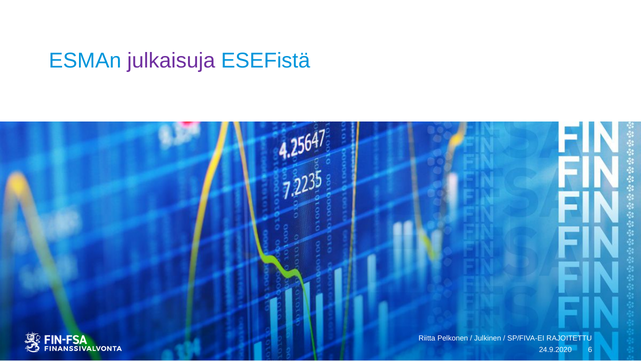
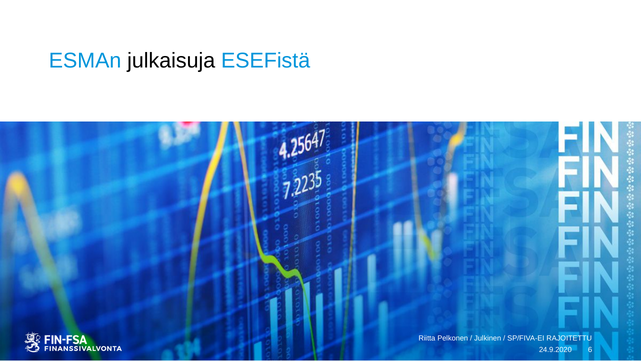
julkaisuja colour: purple -> black (171, 61)
